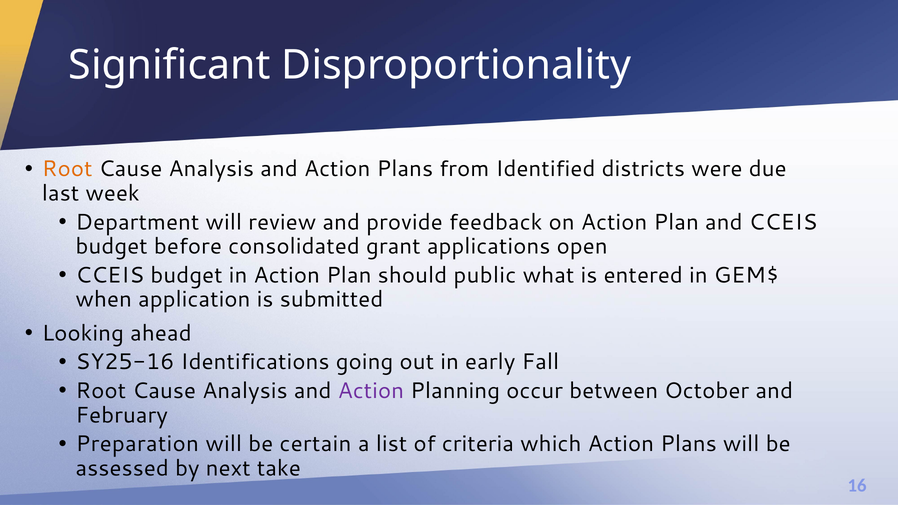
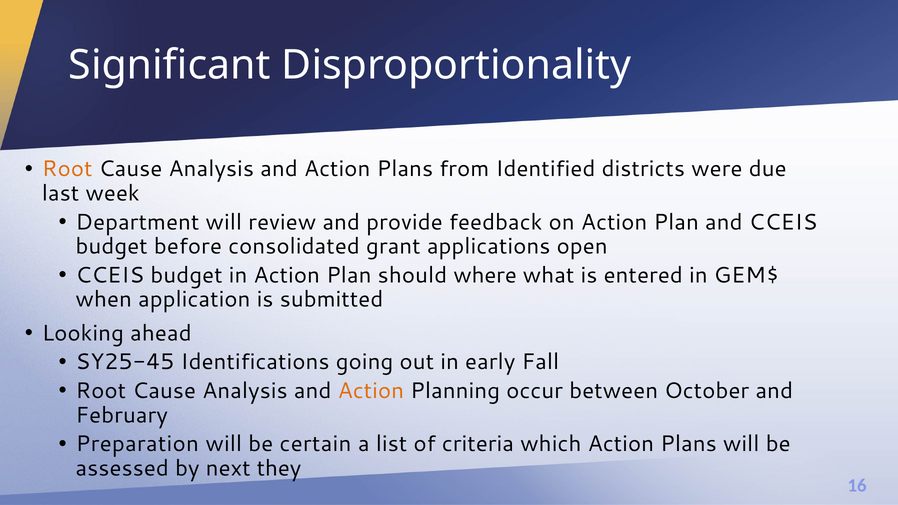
public: public -> where (485, 275)
SY25-16: SY25-16 -> SY25-45 (125, 362)
Action colour: purple -> orange (371, 391)
take: take -> they (279, 468)
